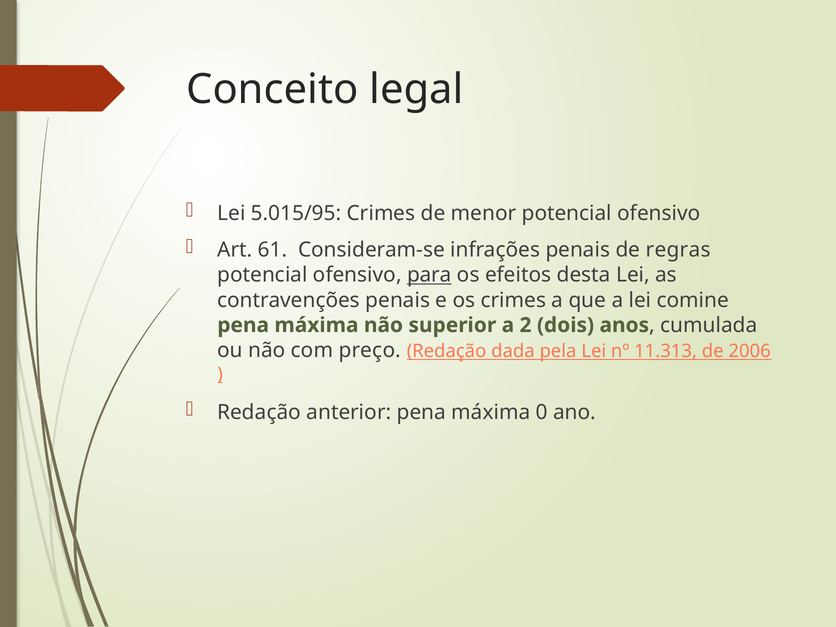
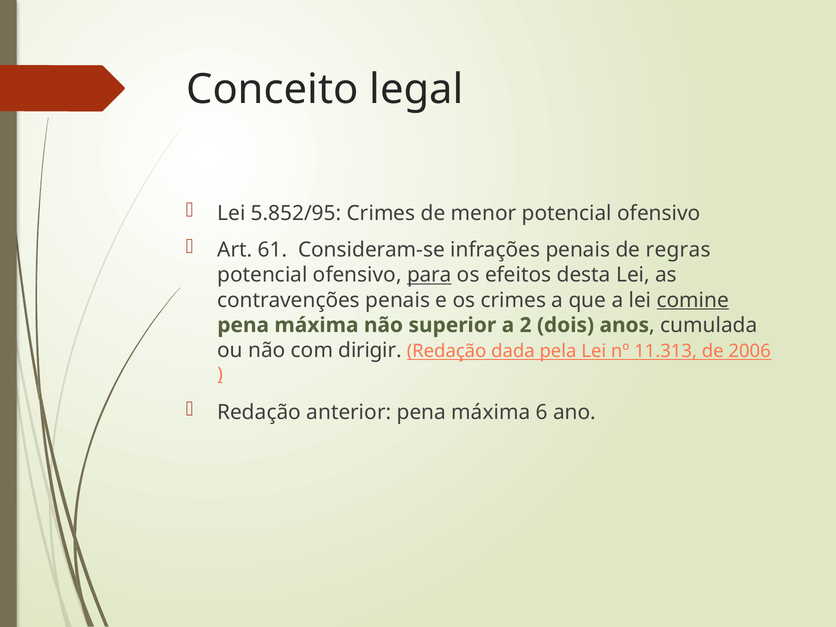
5.015/95: 5.015/95 -> 5.852/95 (296, 213)
comine underline: none -> present (693, 300)
preço: preço -> dirigir (370, 350)
0: 0 -> 6 (542, 412)
